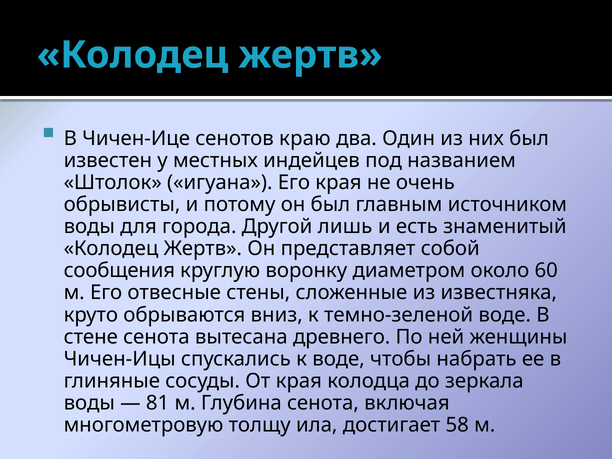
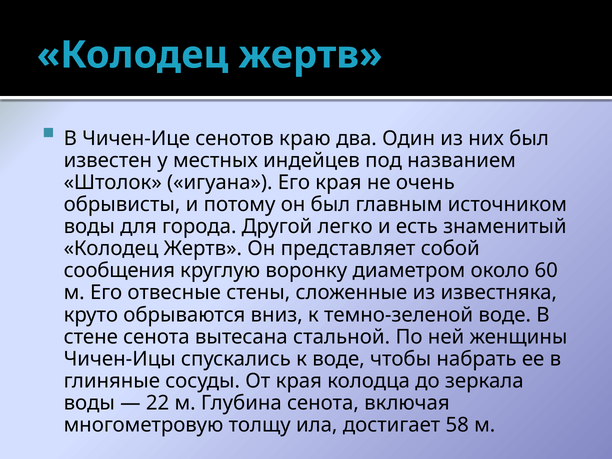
лишь: лишь -> легко (345, 227)
древнего: древнего -> стальной (342, 337)
81: 81 -> 22 (158, 403)
